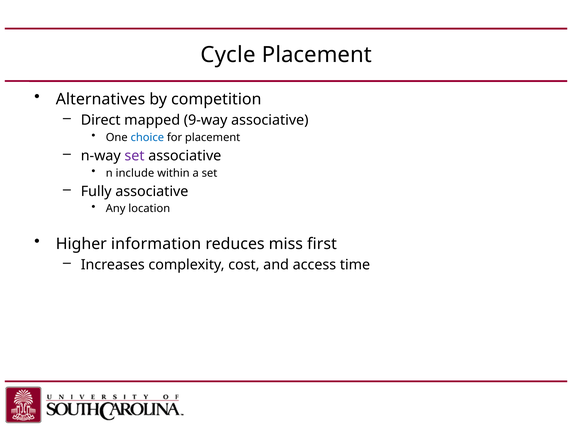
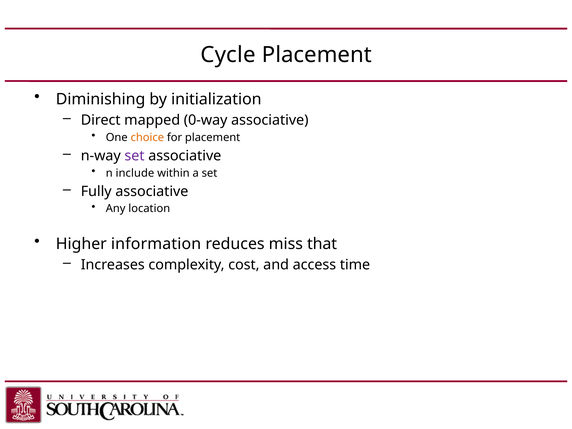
Alternatives: Alternatives -> Diminishing (101, 99)
competition: competition -> initialization (216, 99)
9-way: 9-way -> 0-way (206, 120)
choice colour: blue -> orange (147, 137)
first: first -> that (322, 244)
